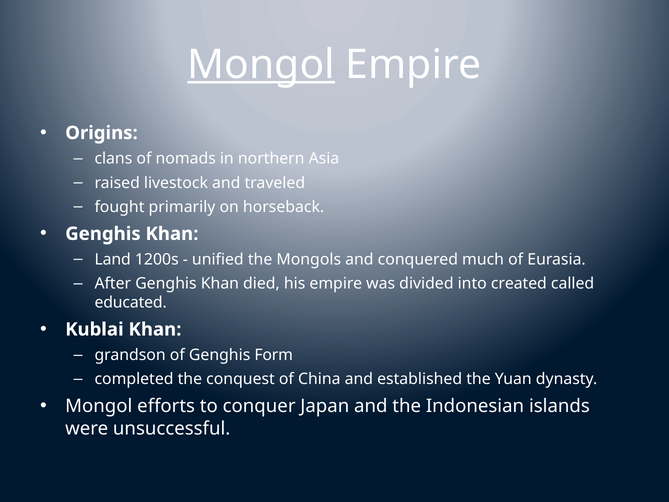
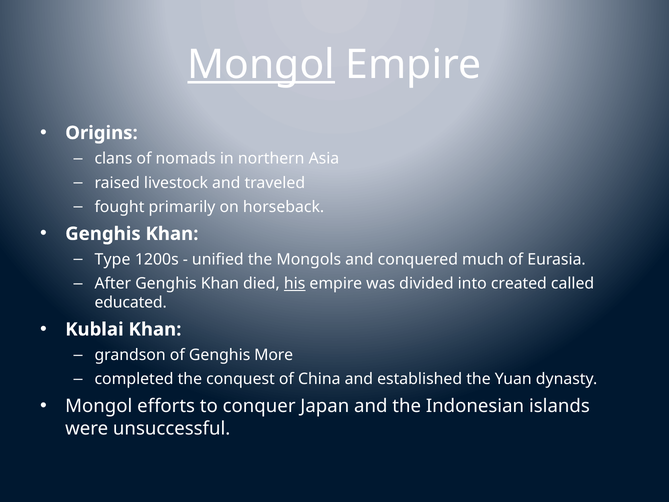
Land: Land -> Type (113, 259)
his underline: none -> present (295, 284)
Form: Form -> More (274, 355)
